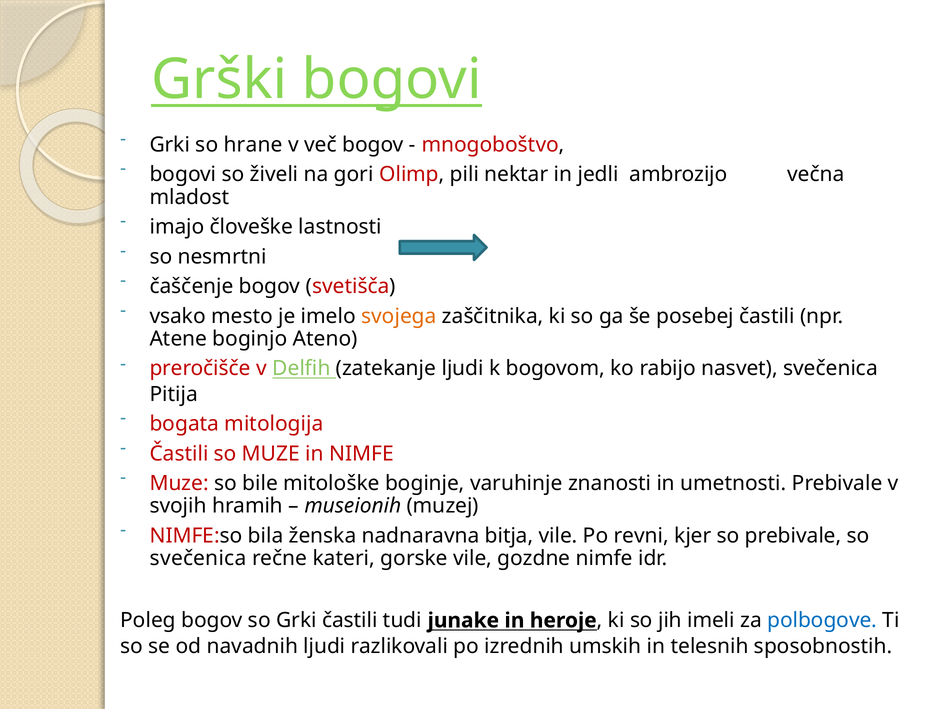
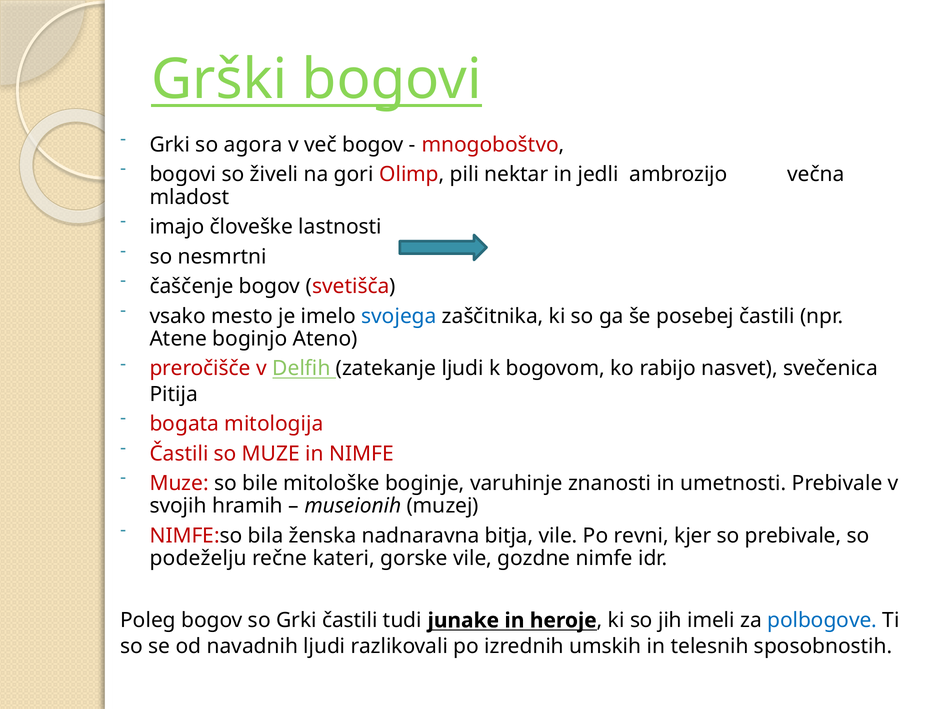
hrane: hrane -> agora (253, 145)
svojega colour: orange -> blue (399, 316)
svečenica: svečenica -> podeželju (198, 559)
